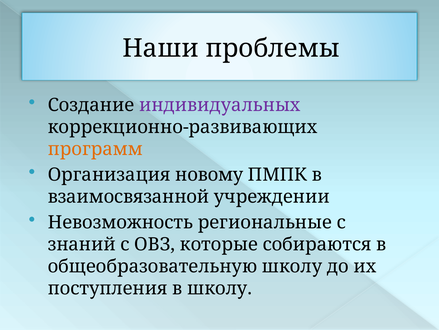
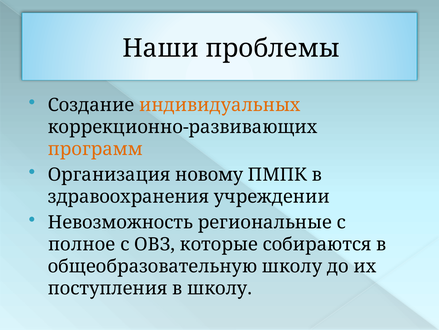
индивидуальных colour: purple -> orange (220, 105)
взаимосвязанной: взаимосвязанной -> здравоохранения (129, 196)
знаний: знаний -> полное (82, 244)
